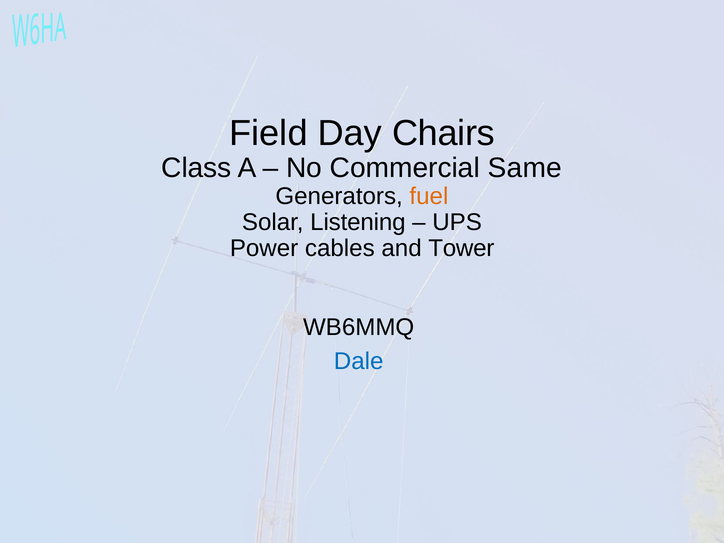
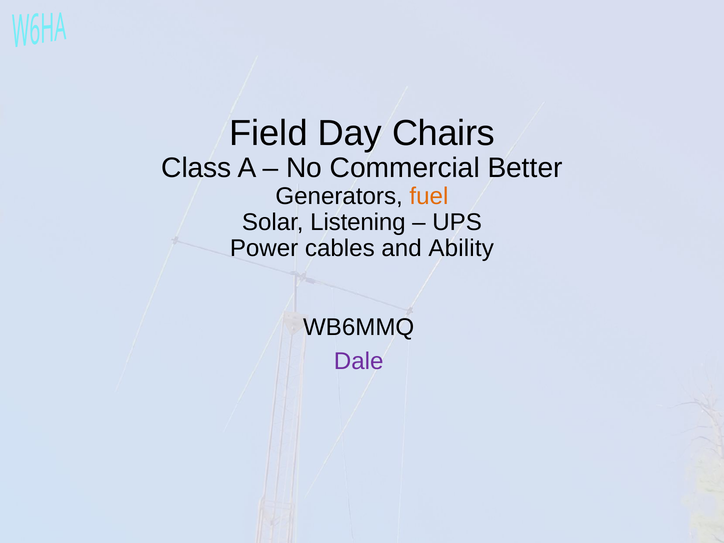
Same: Same -> Better (525, 168)
Tower: Tower -> Ability (461, 248)
Dale colour: blue -> purple (359, 361)
